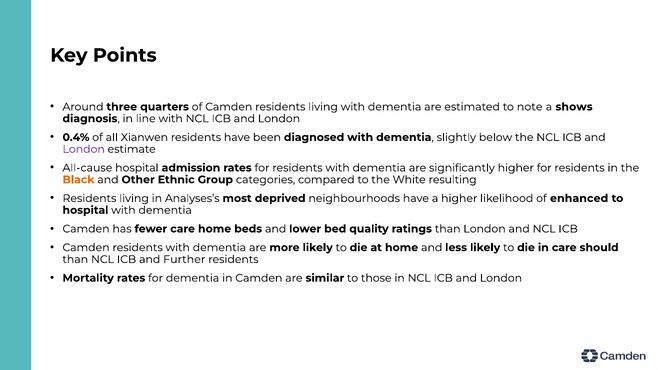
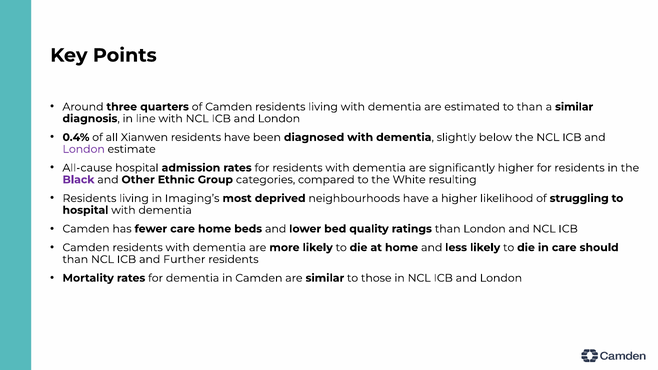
to note: note -> than (530, 107)
a shows: shows -> similar (574, 107)
Black colour: orange -> purple (79, 180)
Analyses’s: Analyses’s -> Imaging’s (192, 198)
enhanced: enhanced -> struggling (579, 198)
